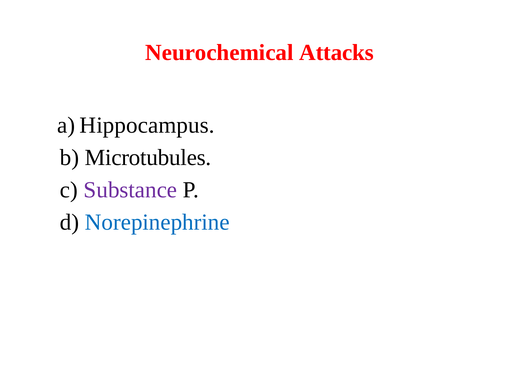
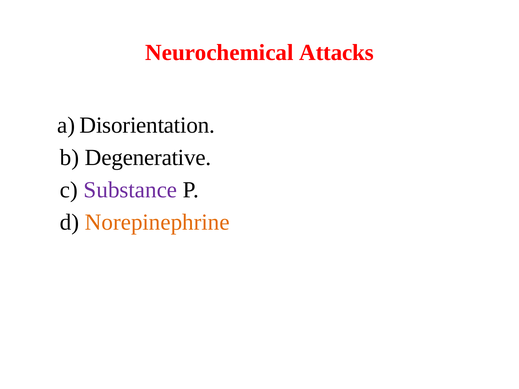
Hippocampus: Hippocampus -> Disorientation (147, 125)
Microtubules: Microtubules -> Degenerative (148, 158)
Norepinephrine colour: blue -> orange (157, 222)
